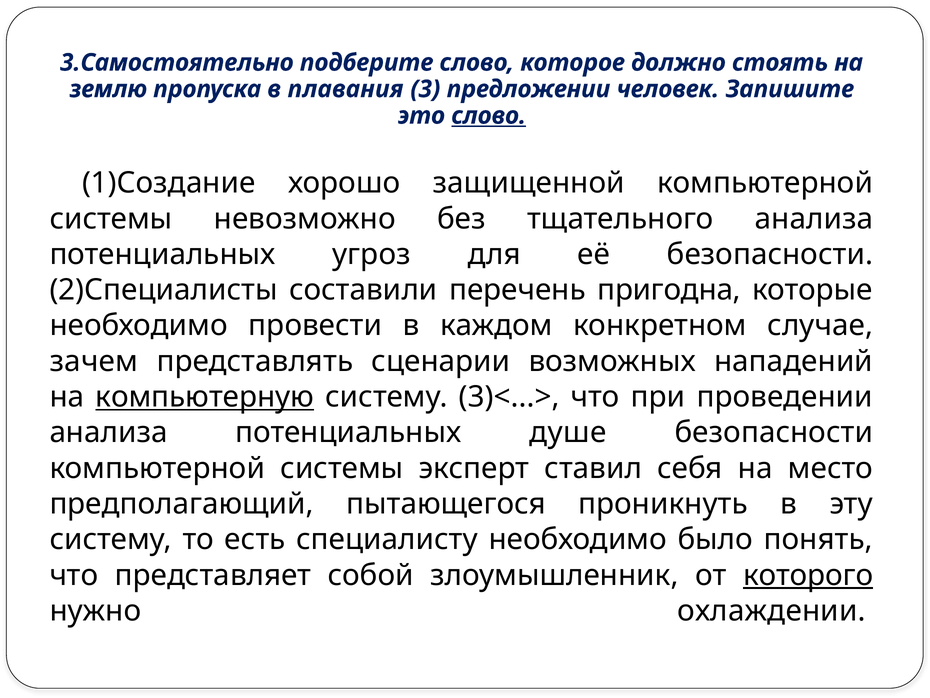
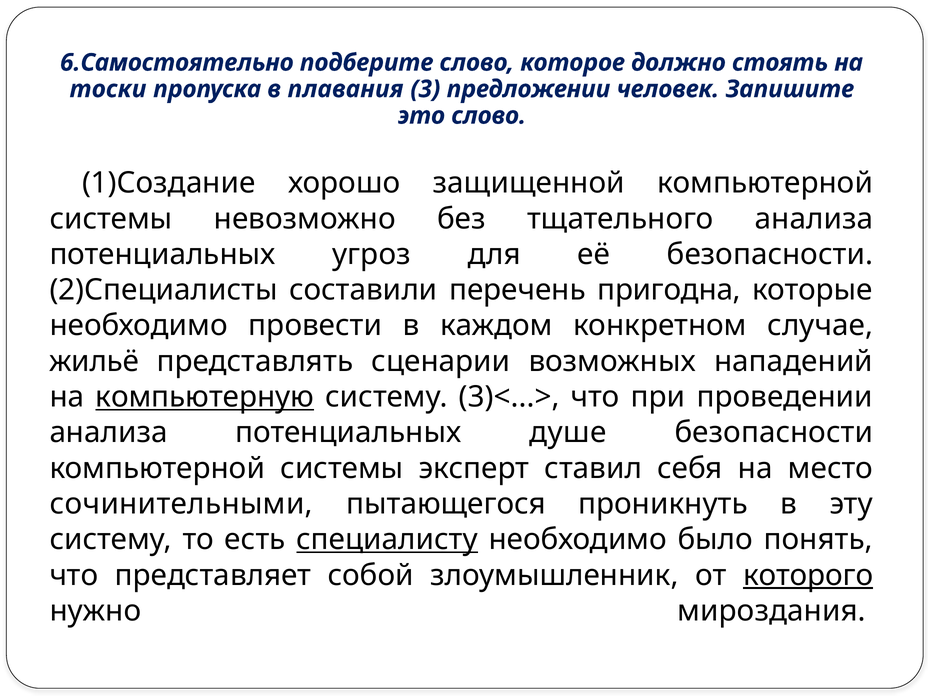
3.Самостоятельно: 3.Самостоятельно -> 6.Самостоятельно (177, 63)
землю: землю -> тоски (108, 89)
слово underline: present -> none (489, 116)
зачем: зачем -> жильё (94, 361)
предполагающий: предполагающий -> сочинительными (181, 504)
специалисту underline: none -> present (387, 539)
охлаждении: охлаждении -> мироздания (772, 610)
